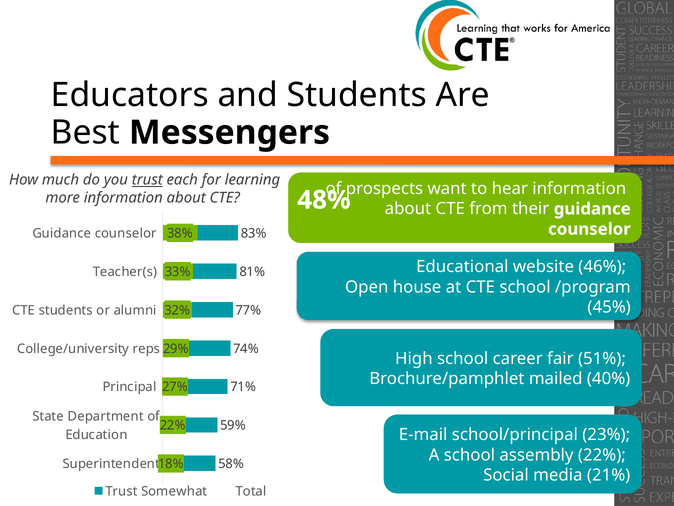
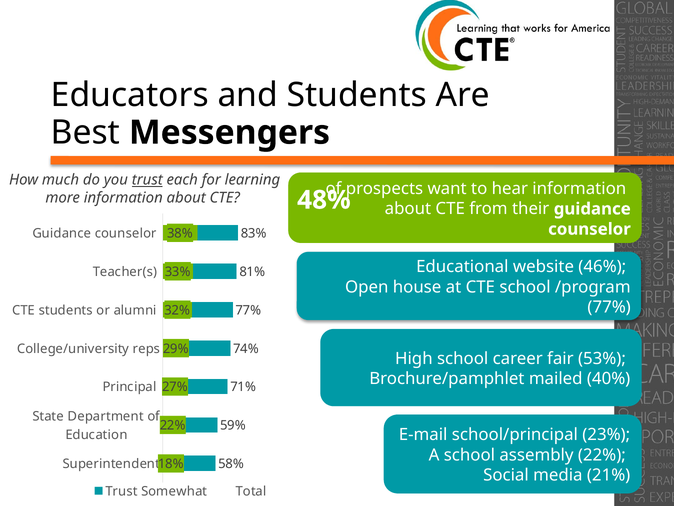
45%: 45% -> 77% (609, 307)
51%: 51% -> 53% (602, 358)
